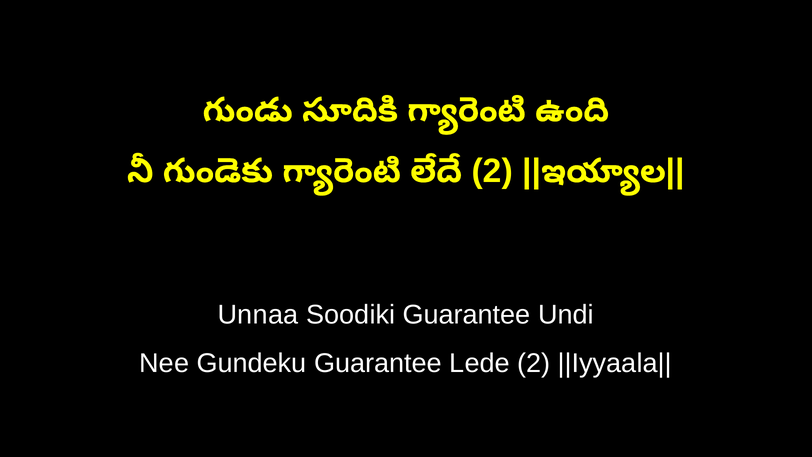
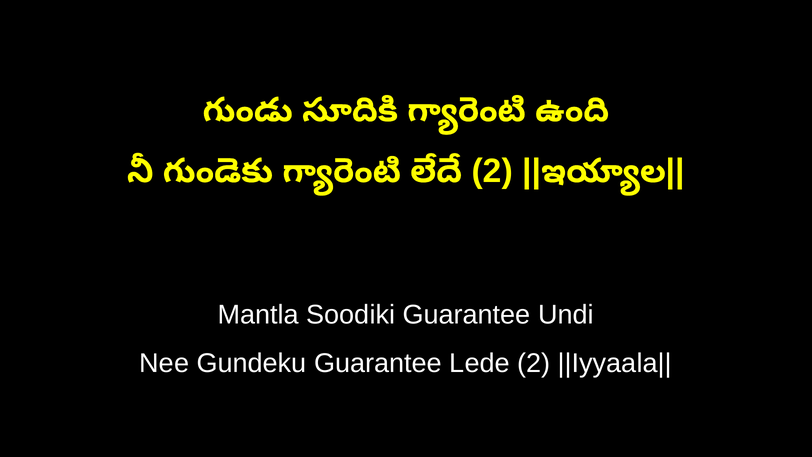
Unnaa: Unnaa -> Mantla (258, 314)
